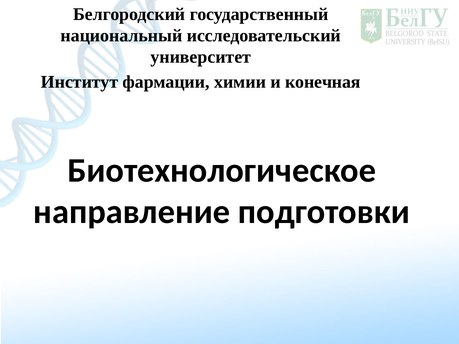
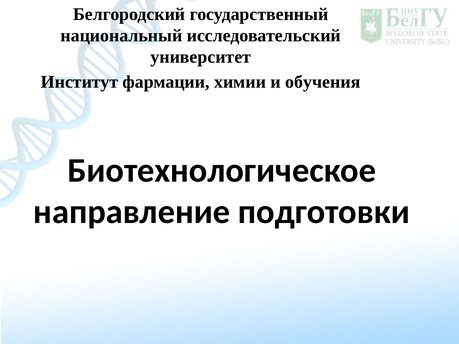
конечная: конечная -> обучения (323, 82)
